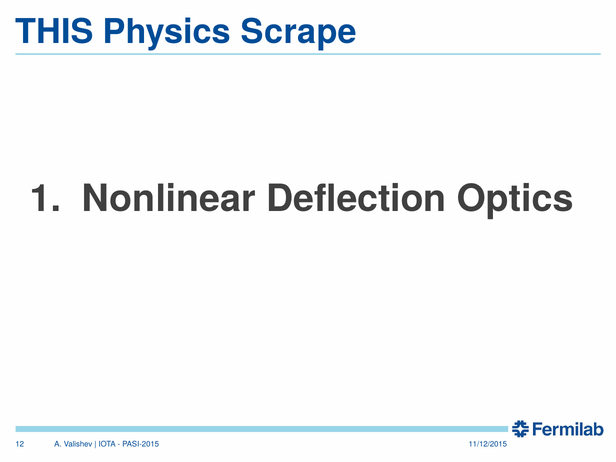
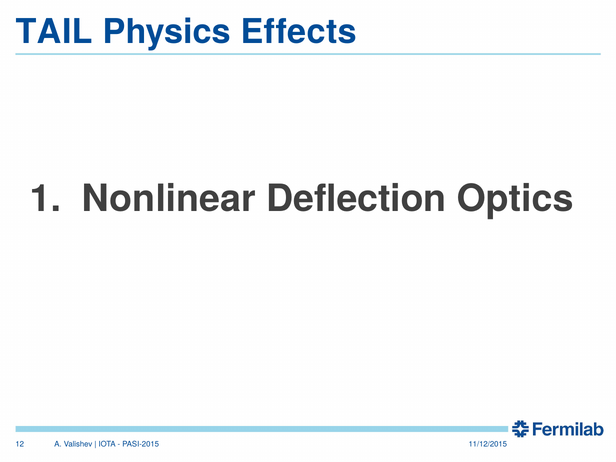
THIS: THIS -> TAIL (54, 32)
Scrape: Scrape -> Effects (299, 32)
